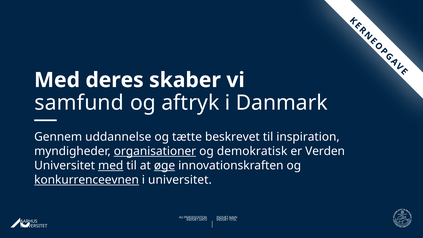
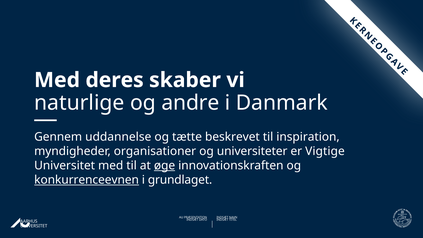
samfund: samfund -> naturlige (79, 103)
aftryk: aftryk -> andre (190, 103)
organisationer underline: present -> none (155, 151)
demokratisk: demokratisk -> universiteter (252, 151)
Verden: Verden -> Vigtige (325, 151)
med underline: present -> none (111, 166)
i universitet: universitet -> grundlaget (180, 180)
